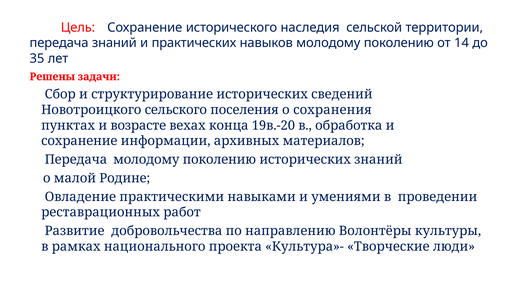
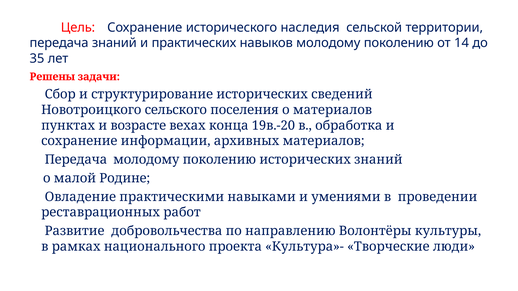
о сохранения: сохранения -> материалов (333, 110)
